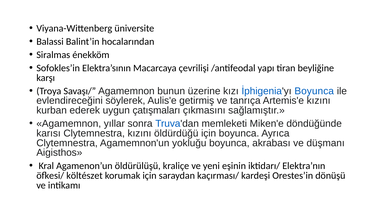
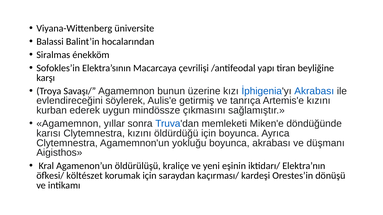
İphigenia'yı Boyunca: Boyunca -> Akrabası (314, 91)
çatışmaları: çatışmaları -> mindössze (156, 111)
